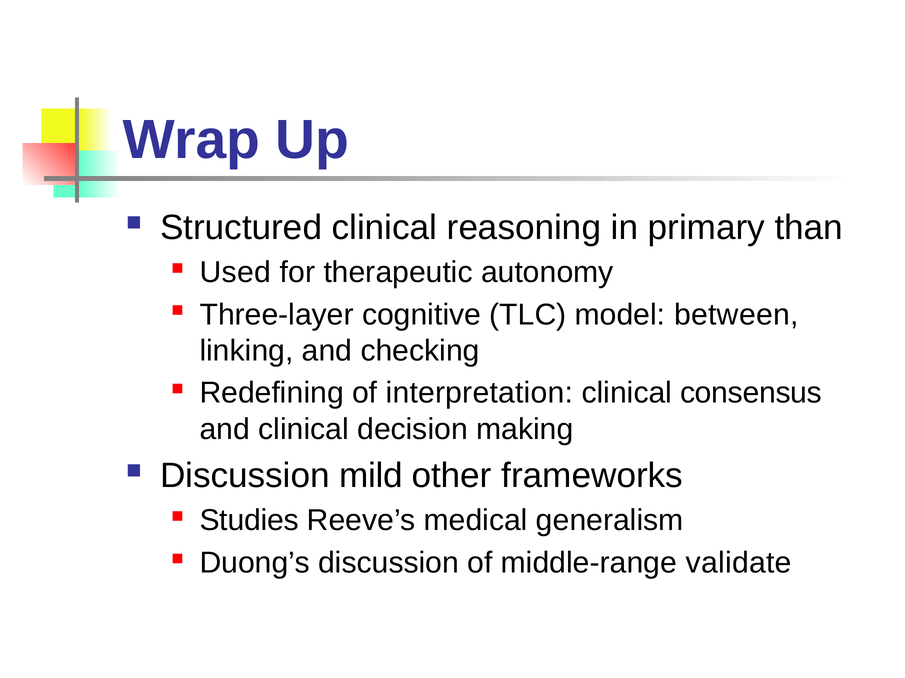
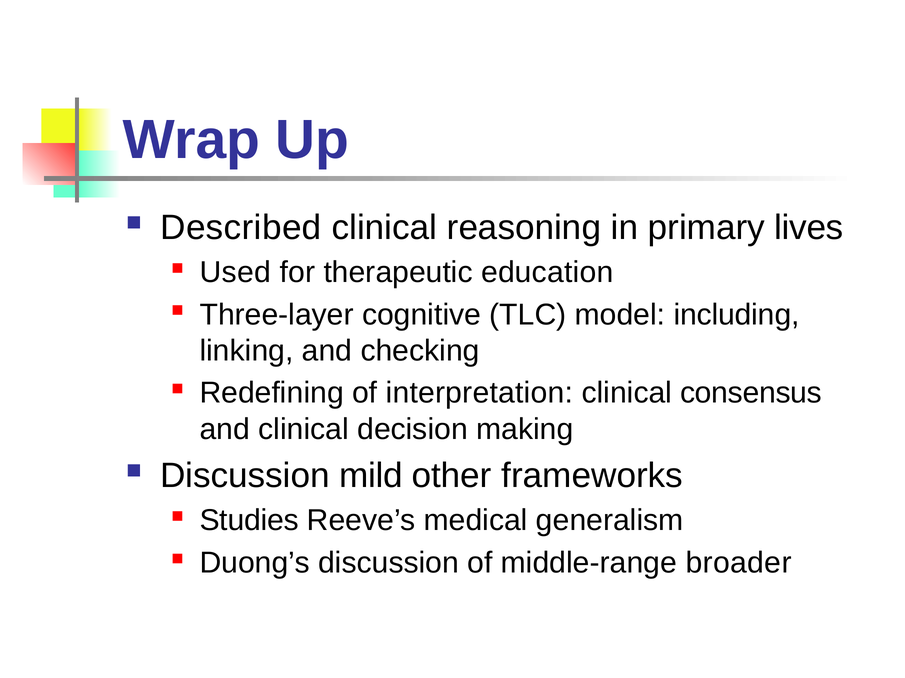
Structured: Structured -> Described (241, 228)
than: than -> lives (809, 228)
autonomy: autonomy -> education (547, 273)
between: between -> including (737, 315)
validate: validate -> broader (739, 563)
